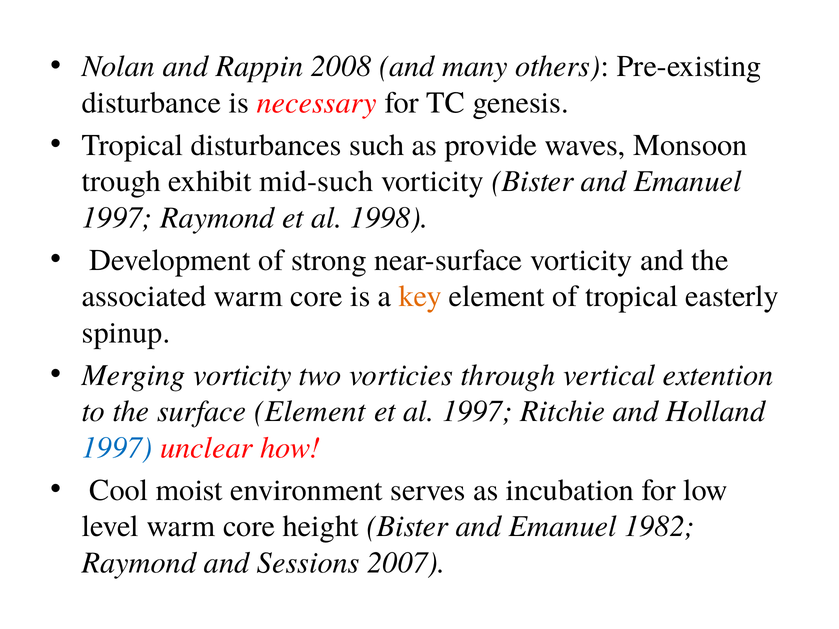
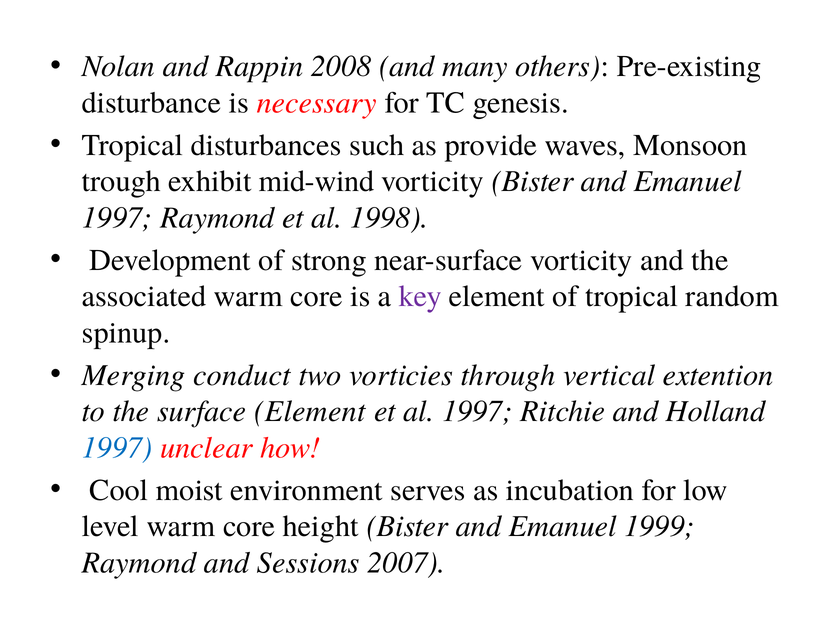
mid-such: mid-such -> mid-wind (317, 181)
key colour: orange -> purple (420, 297)
easterly: easterly -> random (732, 297)
Merging vorticity: vorticity -> conduct (242, 375)
1982: 1982 -> 1999 (659, 527)
